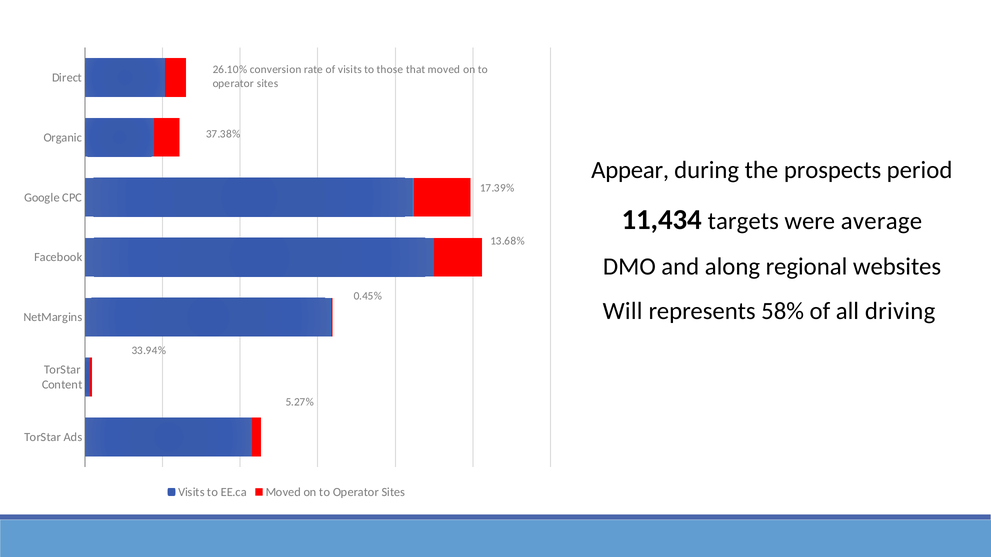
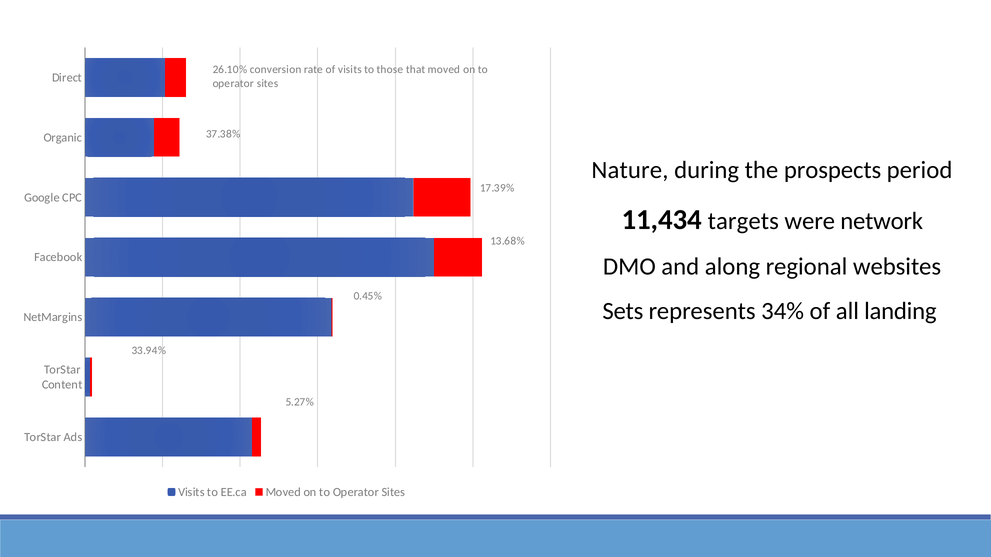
Appear: Appear -> Nature (630, 170)
average: average -> network (882, 221)
Will: Will -> Sets (623, 311)
58%: 58% -> 34% (783, 311)
driving: driving -> landing (900, 311)
